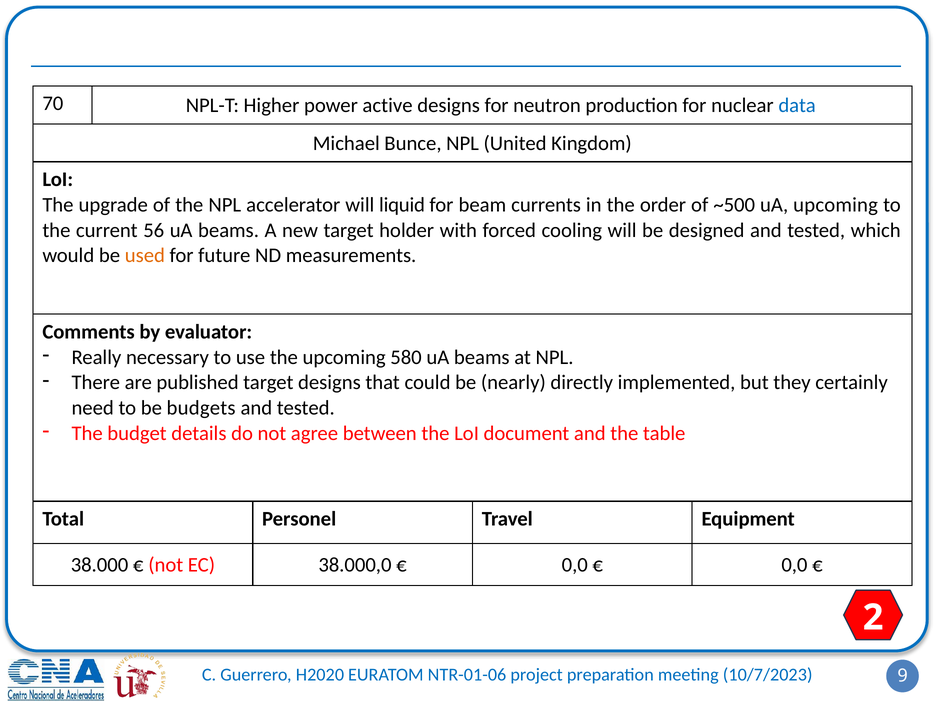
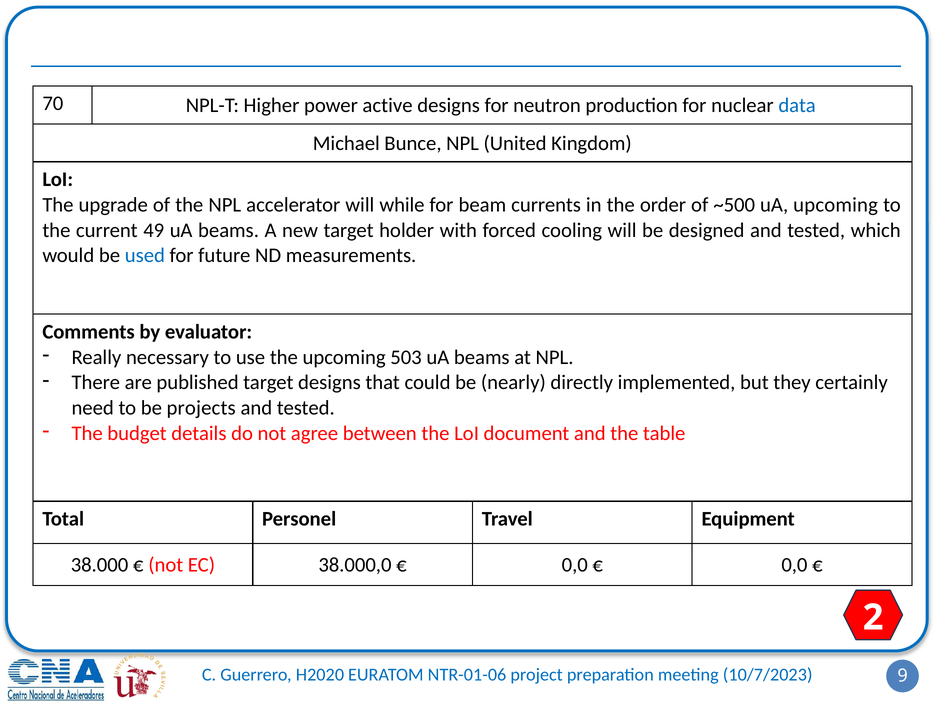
liquid: liquid -> while (402, 205)
56: 56 -> 49 (154, 230)
used colour: orange -> blue (145, 255)
580: 580 -> 503 (406, 357)
budgets: budgets -> projects (201, 408)
